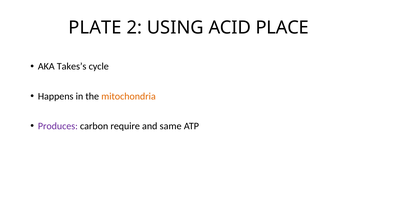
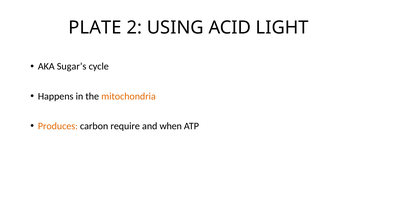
PLACE: PLACE -> LIGHT (282, 28)
Takes’s: Takes’s -> Sugar’s (72, 67)
Produces colour: purple -> orange (58, 126)
same: same -> when (171, 126)
